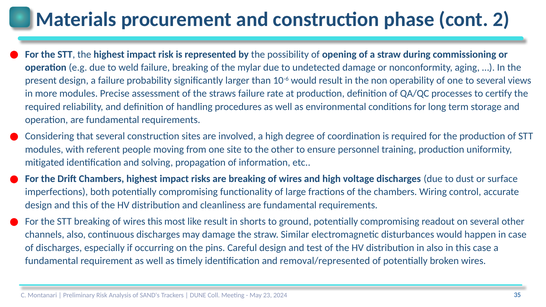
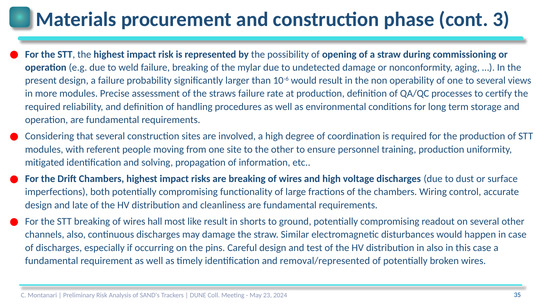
2: 2 -> 3 (501, 20)
and this: this -> late (80, 205)
wires this: this -> hall (155, 222)
